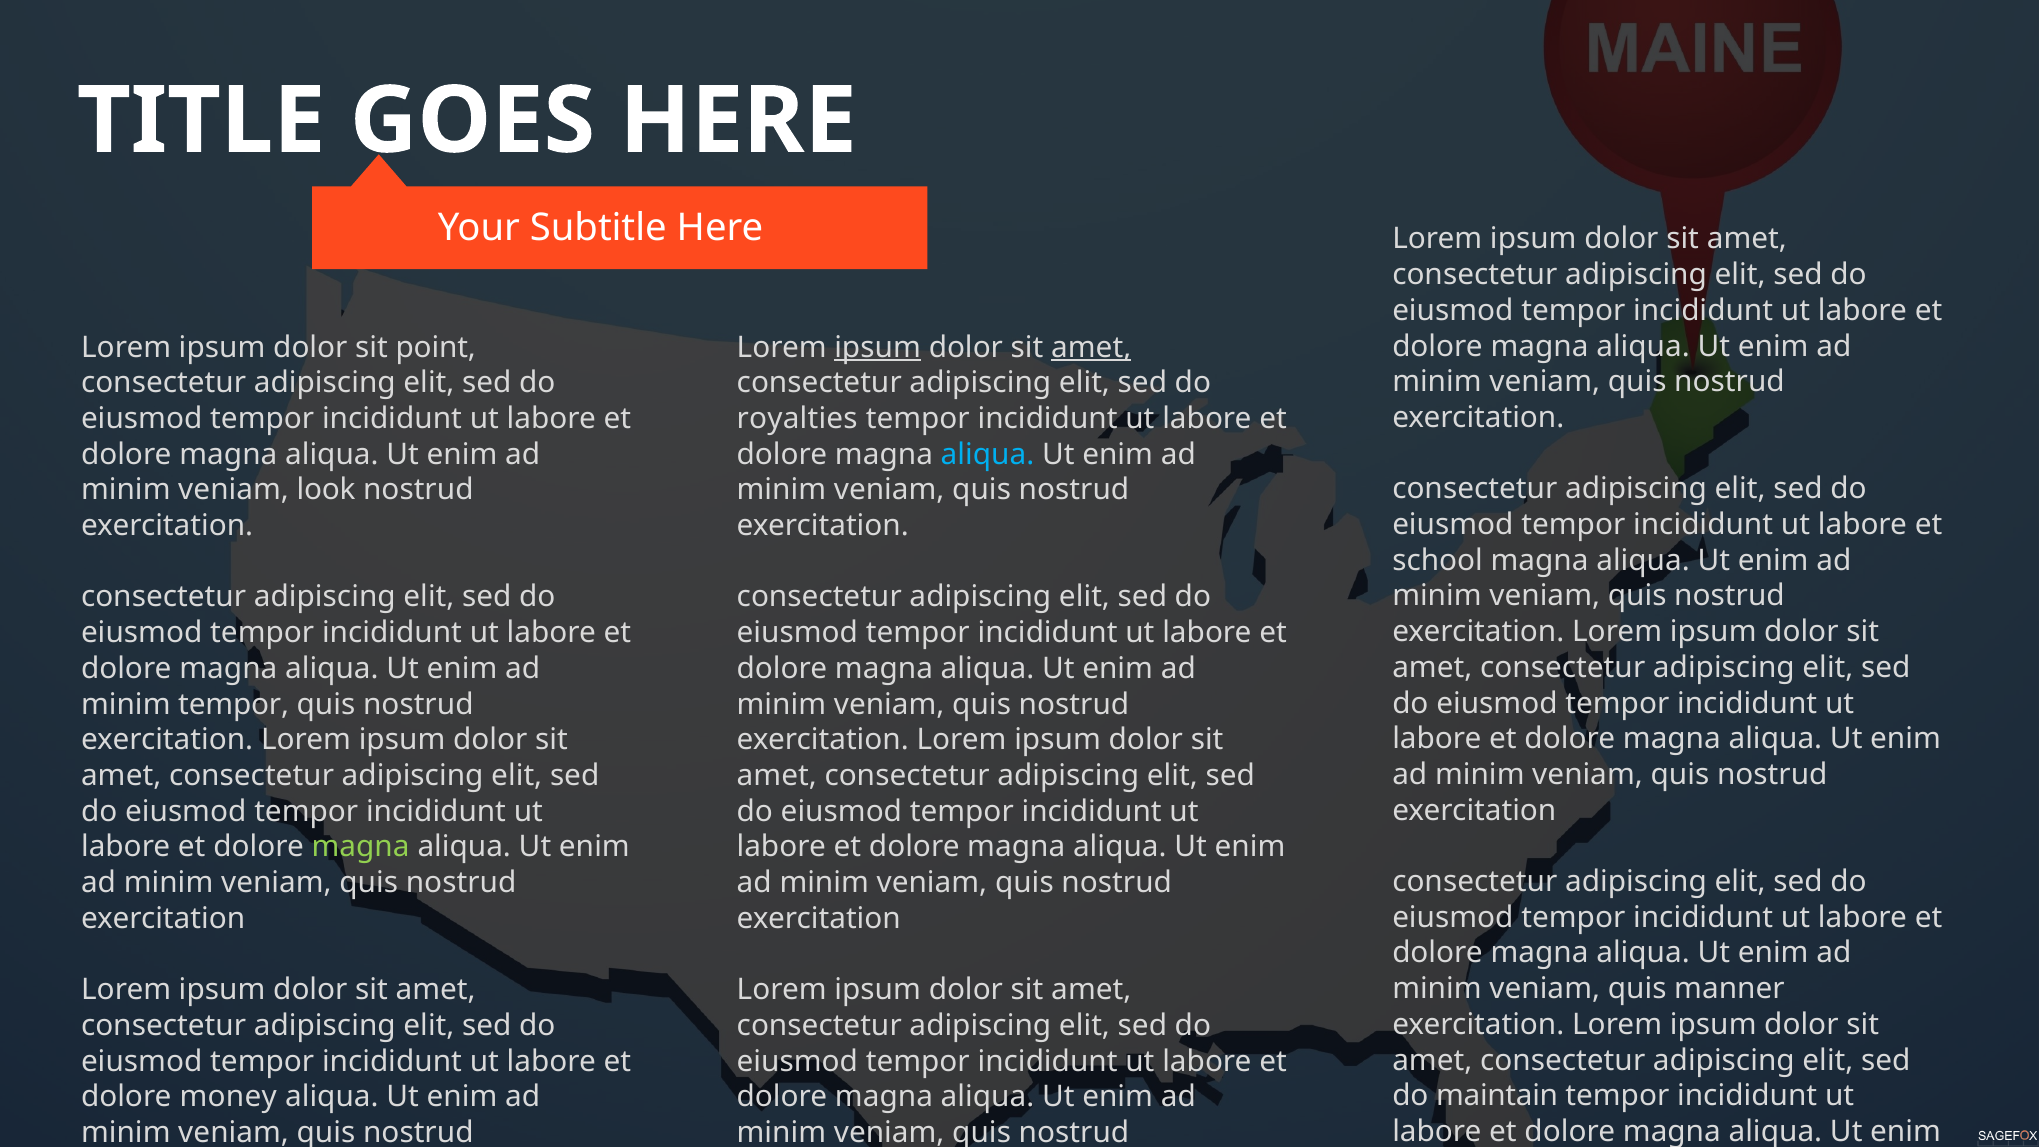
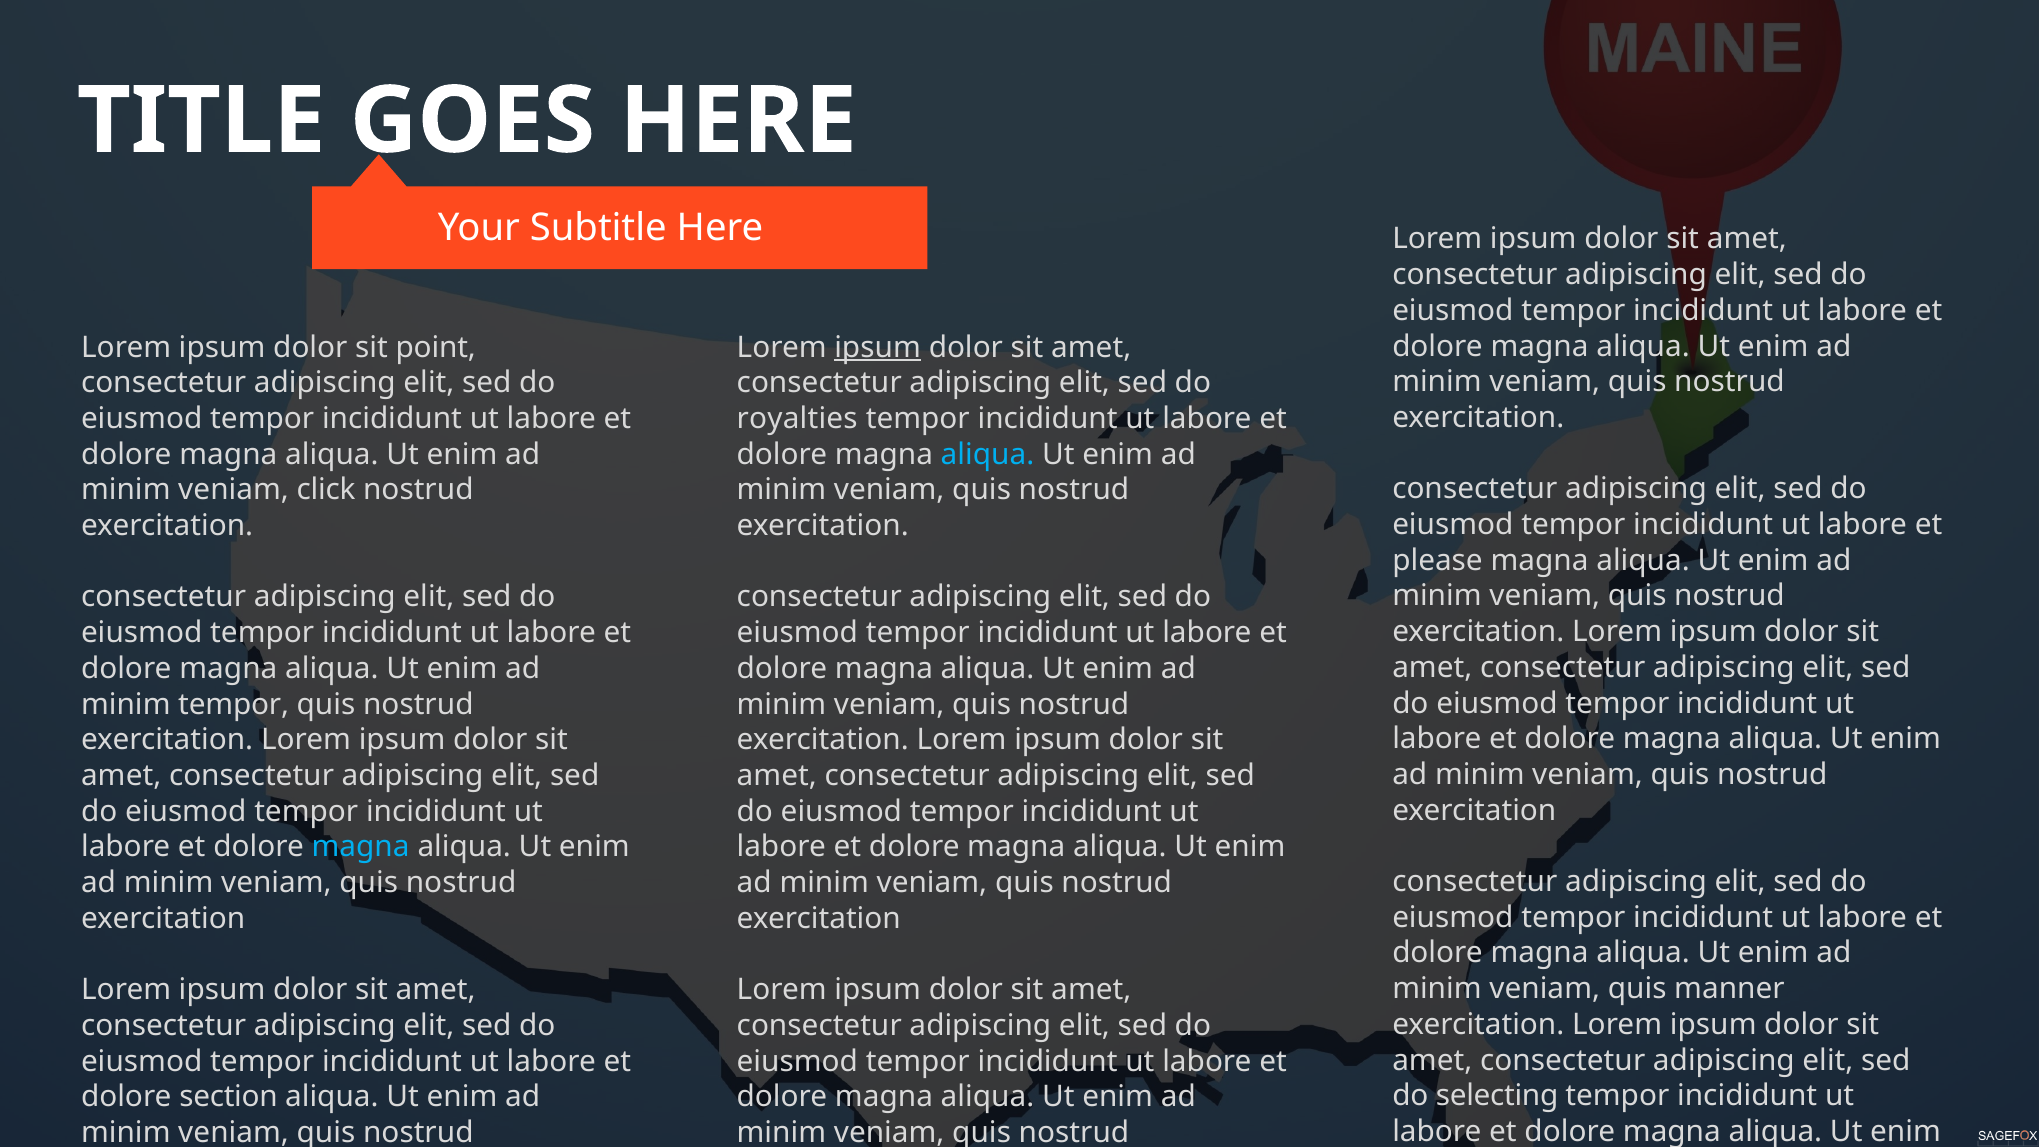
amet underline: present -> none (1091, 347)
look: look -> click (326, 490)
school: school -> please (1437, 560)
magna colour: light green -> light blue (361, 847)
maintain: maintain -> selecting (1497, 1096)
money: money -> section (229, 1097)
